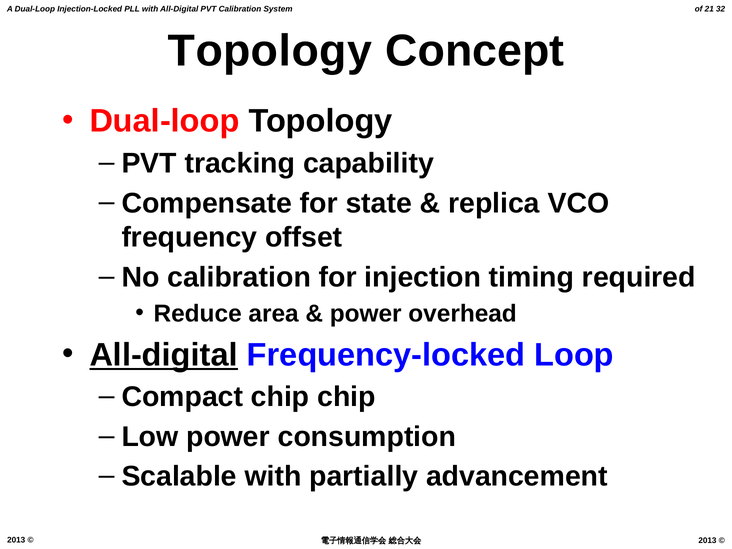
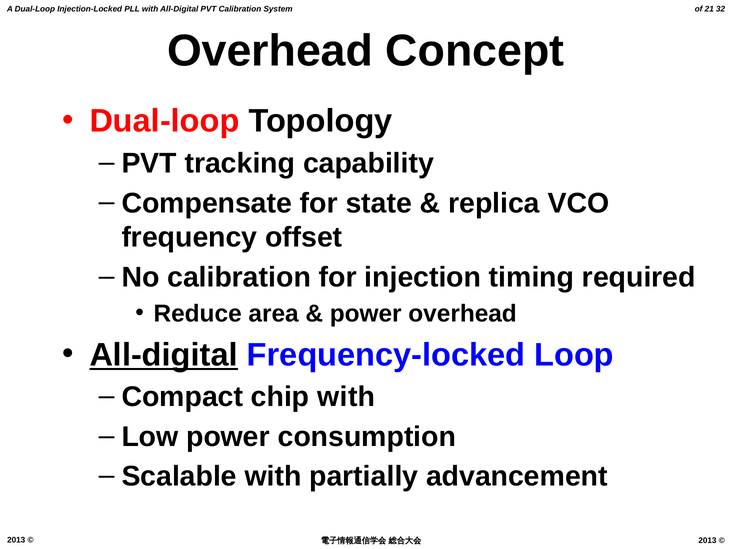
Topology: Topology -> Overhead (270, 51)
chip chip: chip -> with (346, 397)
